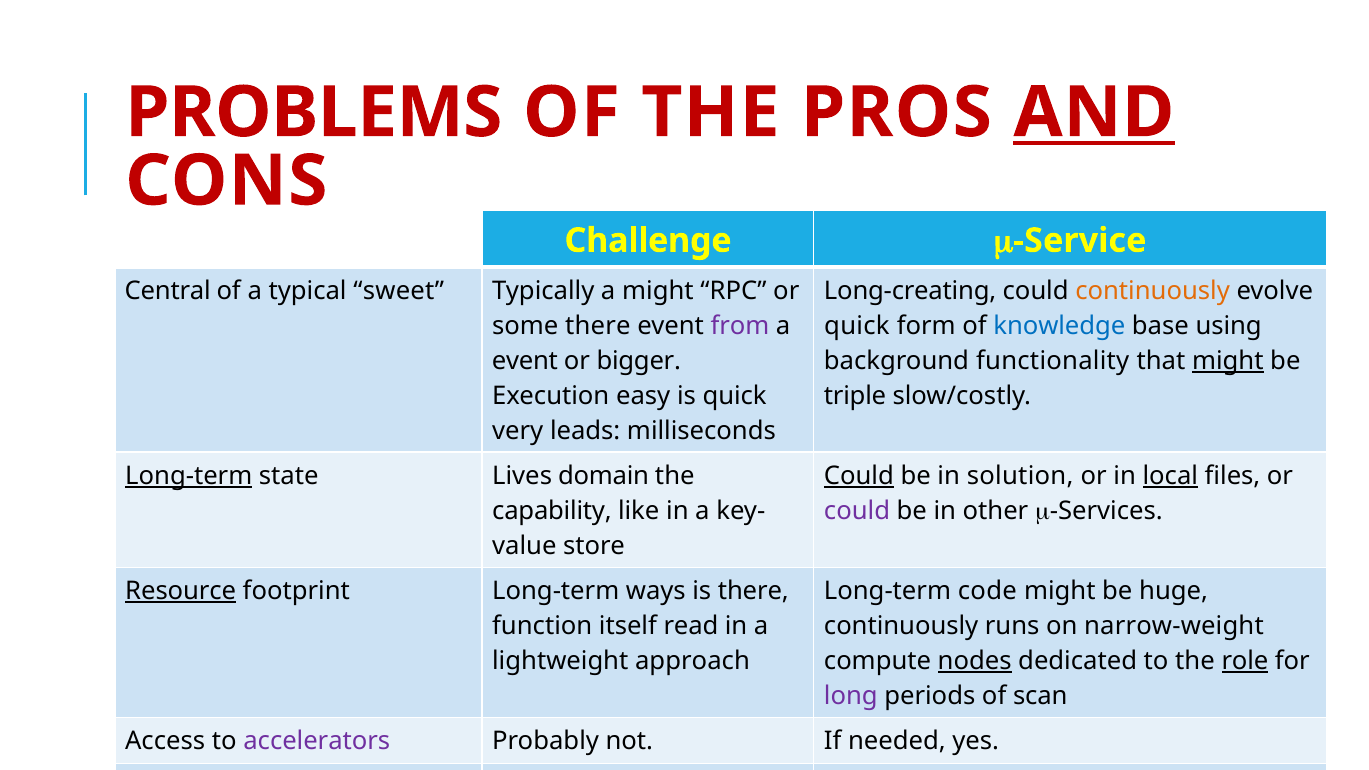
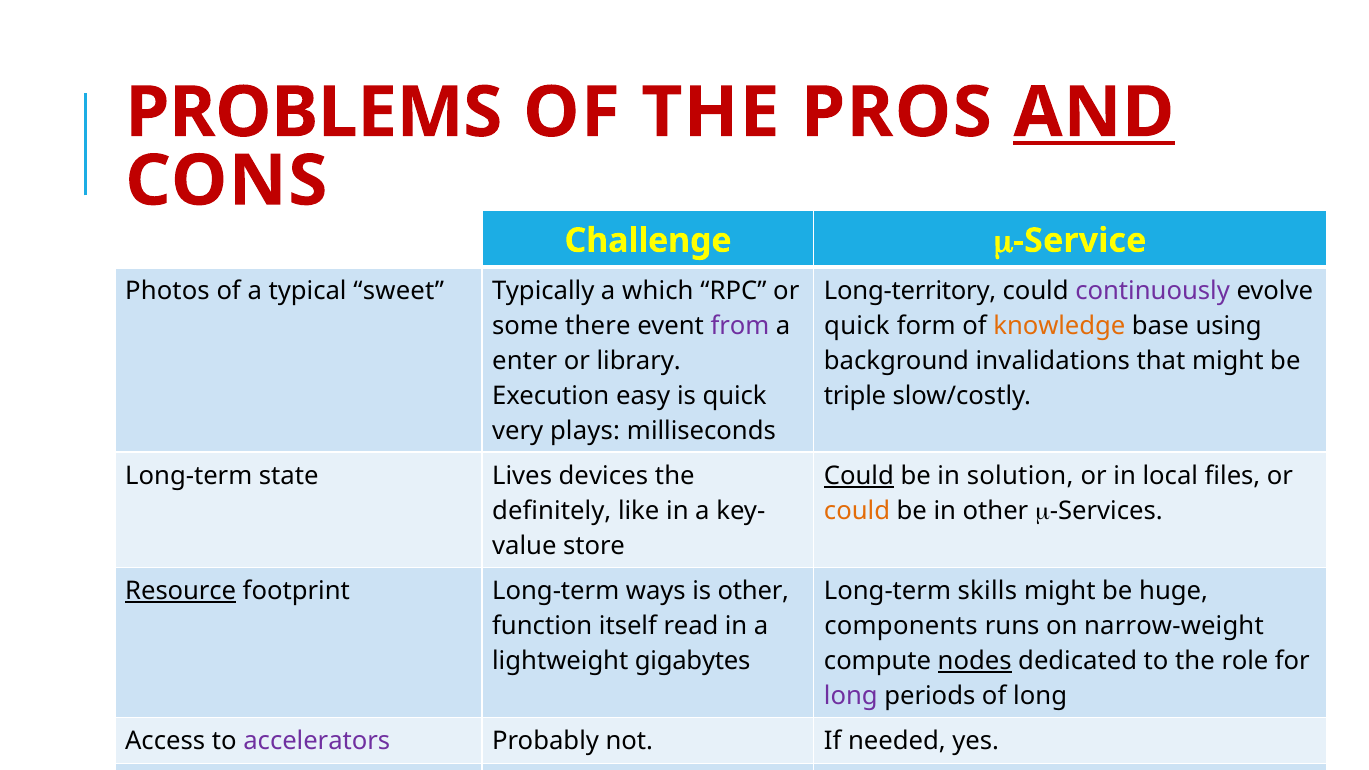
Central: Central -> Photos (167, 291)
a might: might -> which (658, 291)
Long-creating: Long-creating -> Long-territory (910, 291)
continuously colour: orange -> purple (1153, 291)
knowledge colour: blue -> orange (1059, 326)
event: event -> enter (525, 361)
bigger: bigger -> library (639, 361)
functionality: functionality -> invalidations (1053, 361)
might underline: present -> none (1228, 361)
leads: leads -> plays (585, 431)
Long-term underline: present -> none (189, 476)
domain: domain -> devices (603, 476)
local underline: present -> none (1170, 476)
capability: capability -> definitely (552, 511)
could colour: purple -> orange (857, 511)
is there: there -> other (753, 591)
code: code -> skills (987, 591)
continuously: continuously -> components (901, 626)
approach: approach -> gigabytes (693, 661)
role underline: present -> none (1245, 661)
of scan: scan -> long (1040, 696)
